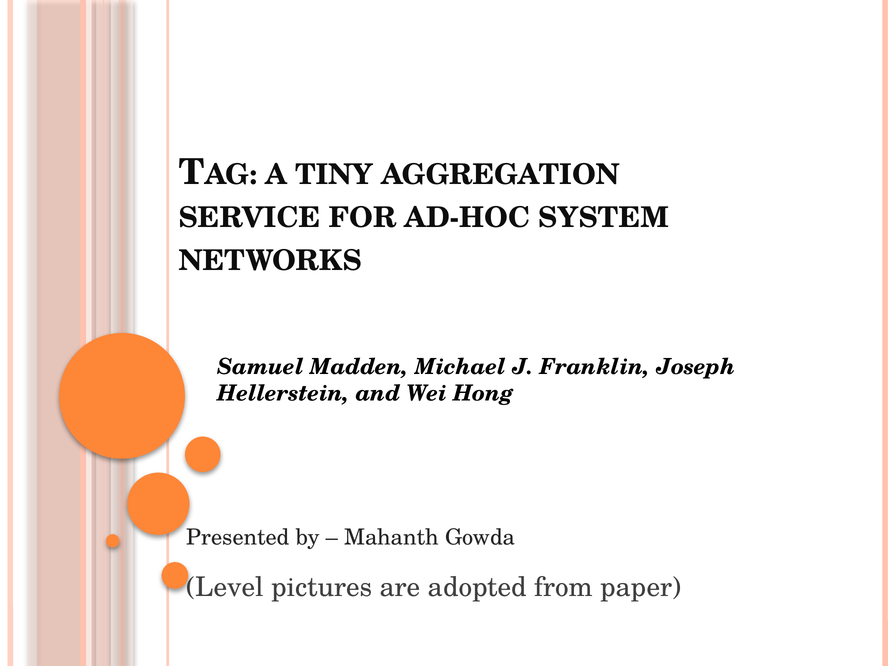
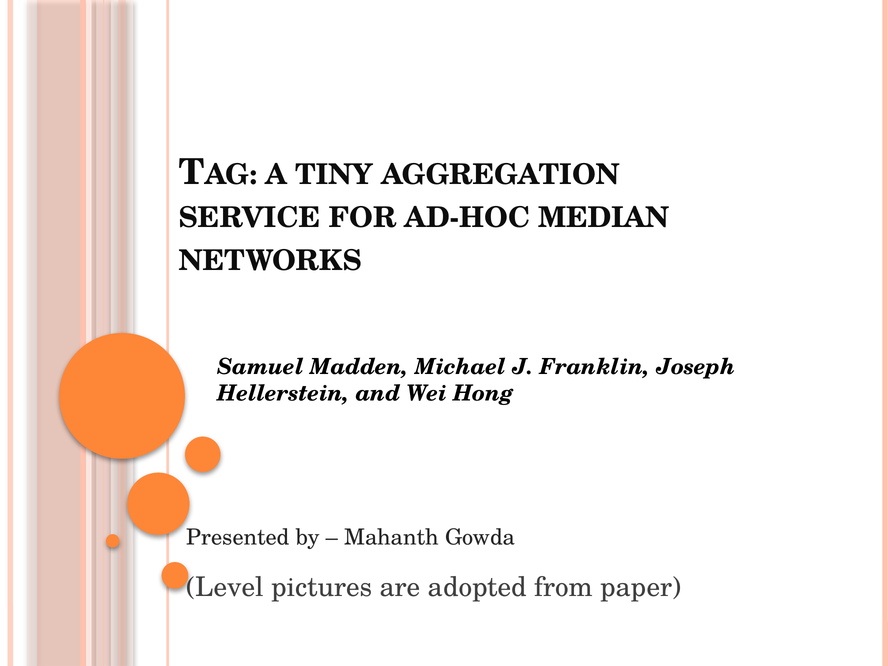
SYSTEM: SYSTEM -> MEDIAN (604, 218)
